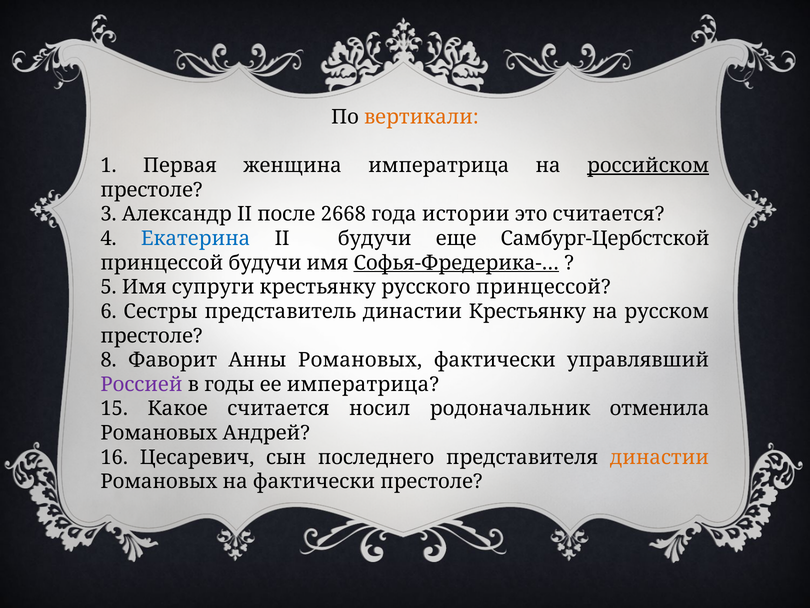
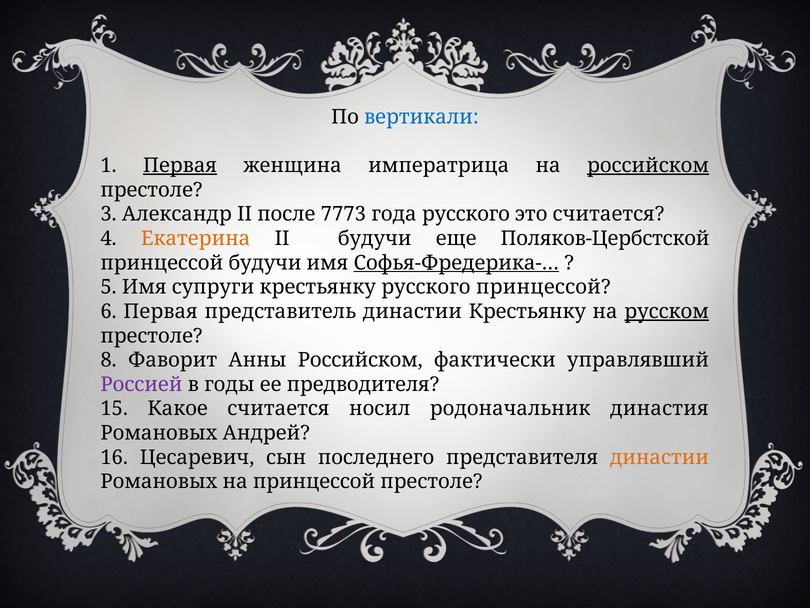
вертикали colour: orange -> blue (421, 117)
Первая underline: none -> present (180, 165)
2668: 2668 -> 7773 (343, 214)
года истории: истории -> русского (466, 214)
Екатерина colour: blue -> orange (196, 238)
Самбург-Цербстской: Самбург-Цербстской -> Поляков-Цербстской (605, 238)
6 Сестры: Сестры -> Первая (161, 311)
русском underline: none -> present (667, 311)
Анны Романовых: Романовых -> Российском (360, 360)
ее императрица: императрица -> предводителя (363, 384)
отменила: отменила -> династия (659, 408)
на фактически: фактически -> принцессой (314, 481)
